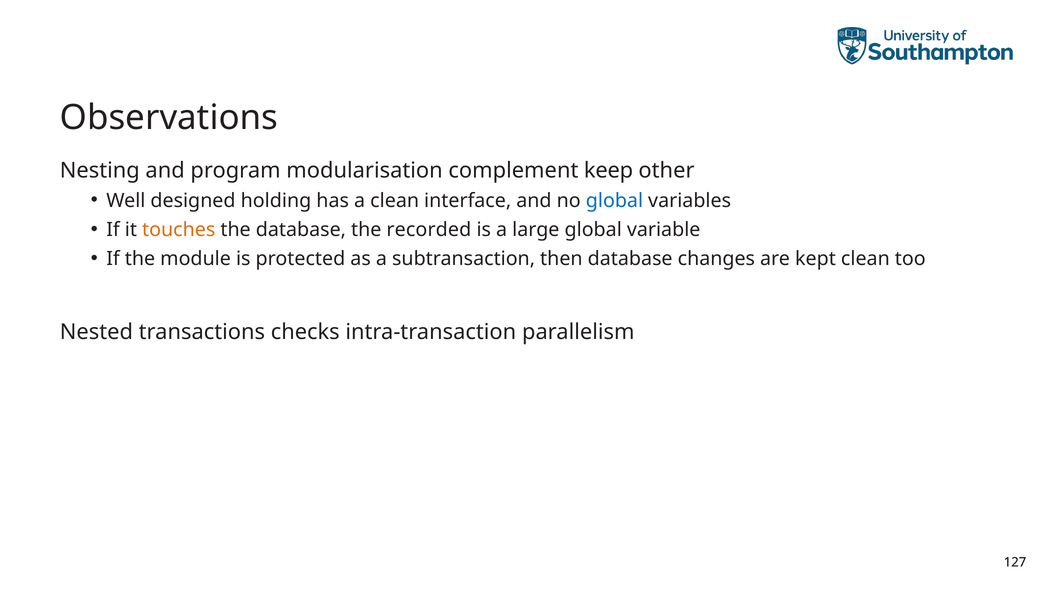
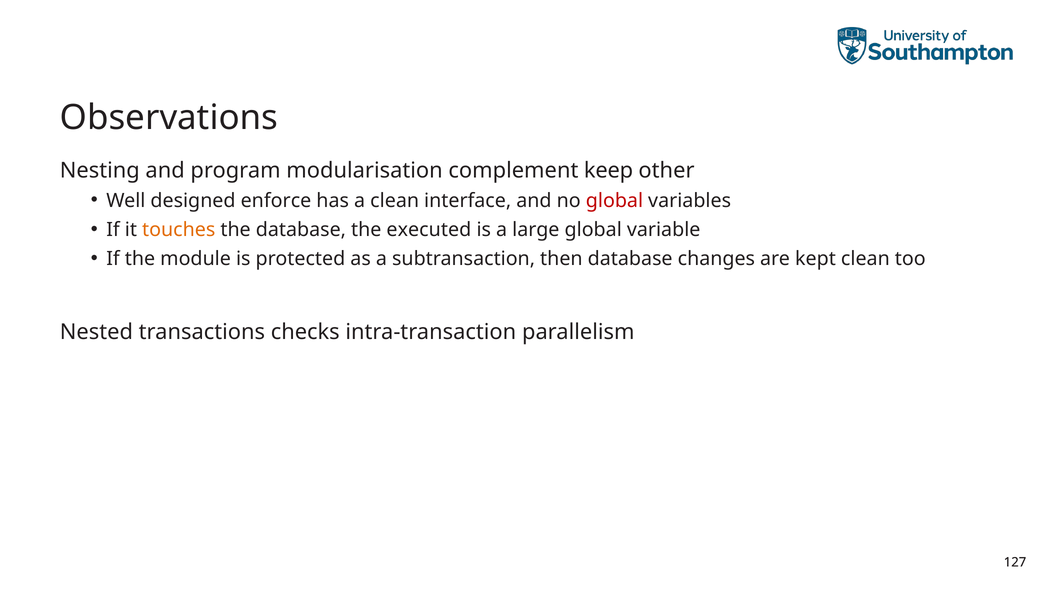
holding: holding -> enforce (276, 201)
global colour: blue -> red (614, 201)
recorded: recorded -> executed (429, 230)
